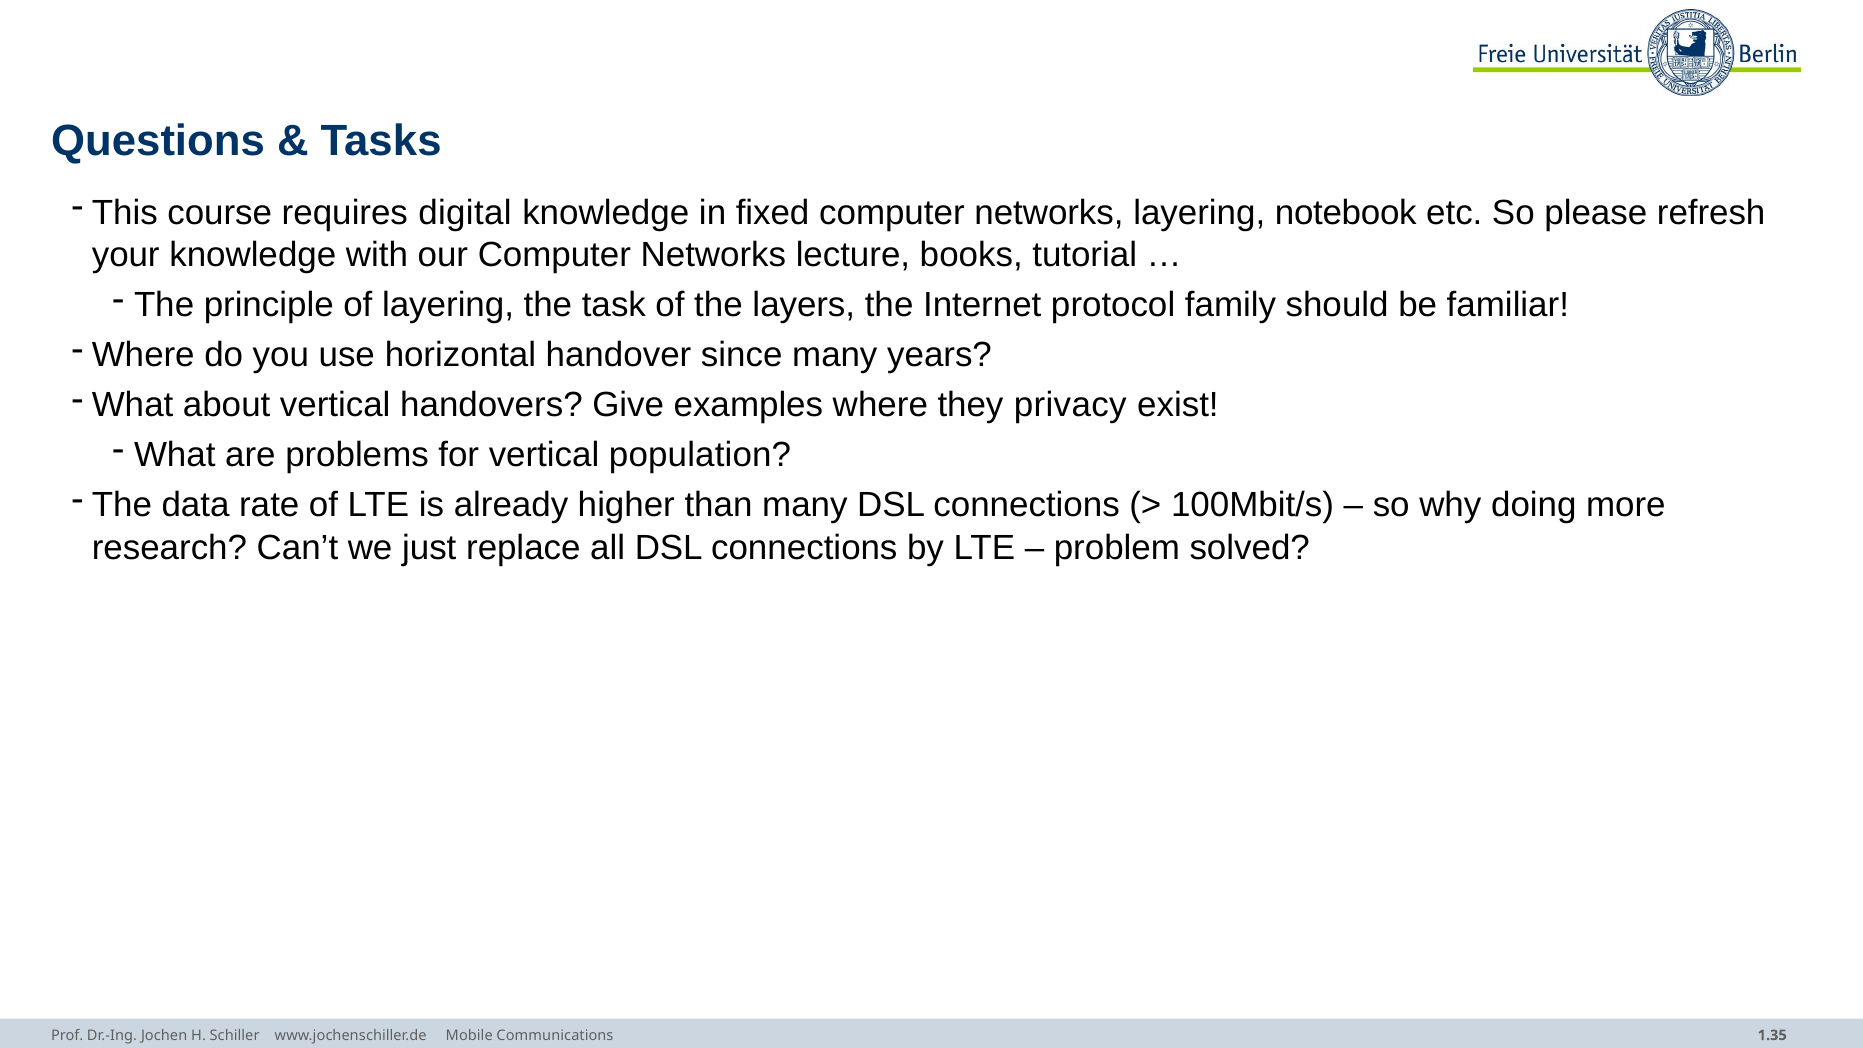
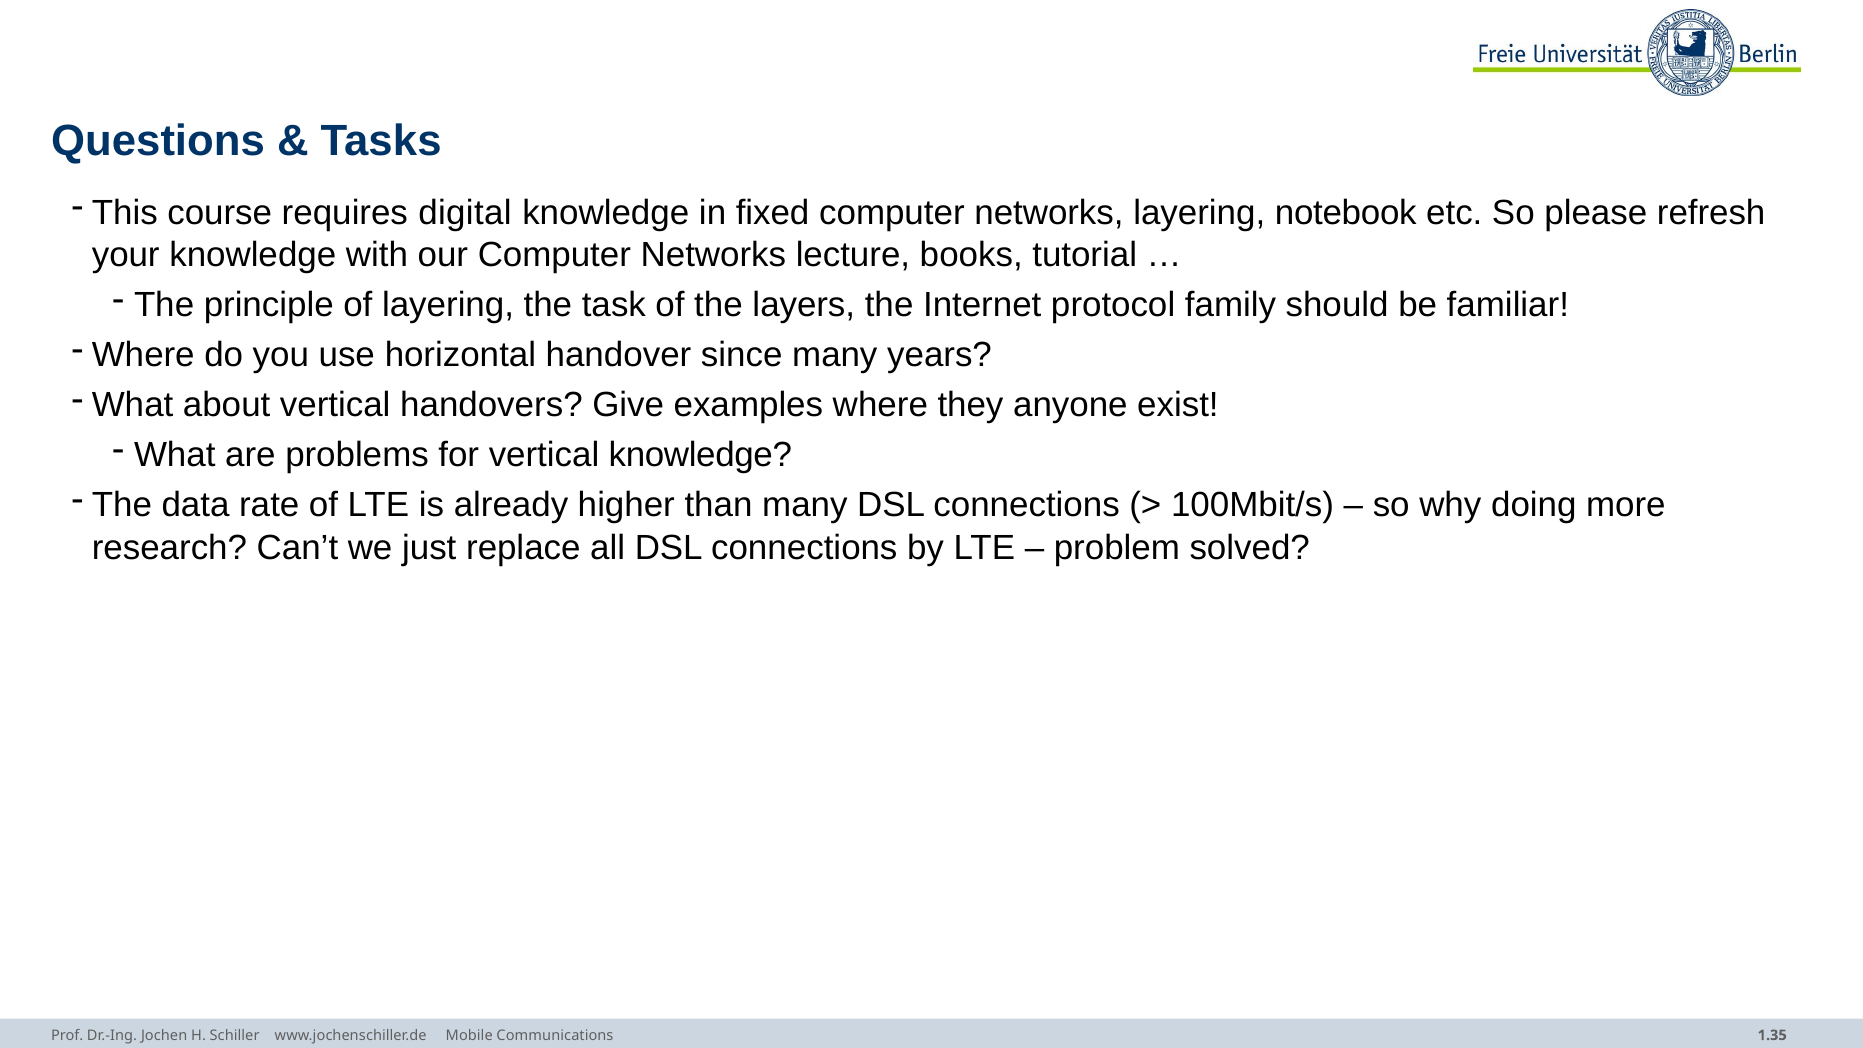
privacy: privacy -> anyone (1070, 405)
vertical population: population -> knowledge (700, 455)
